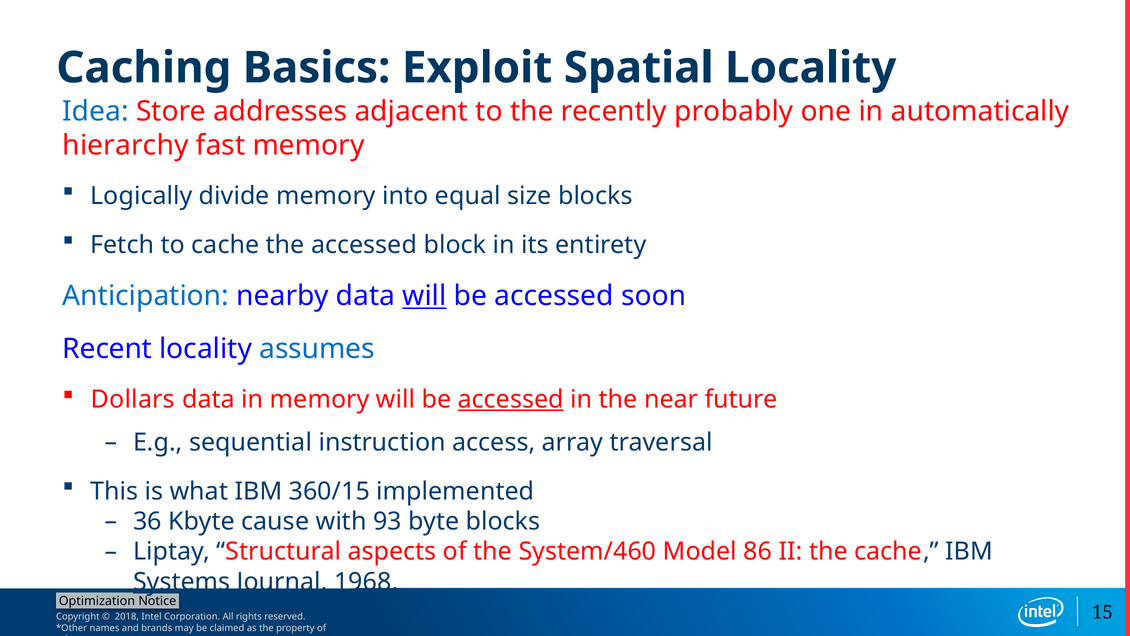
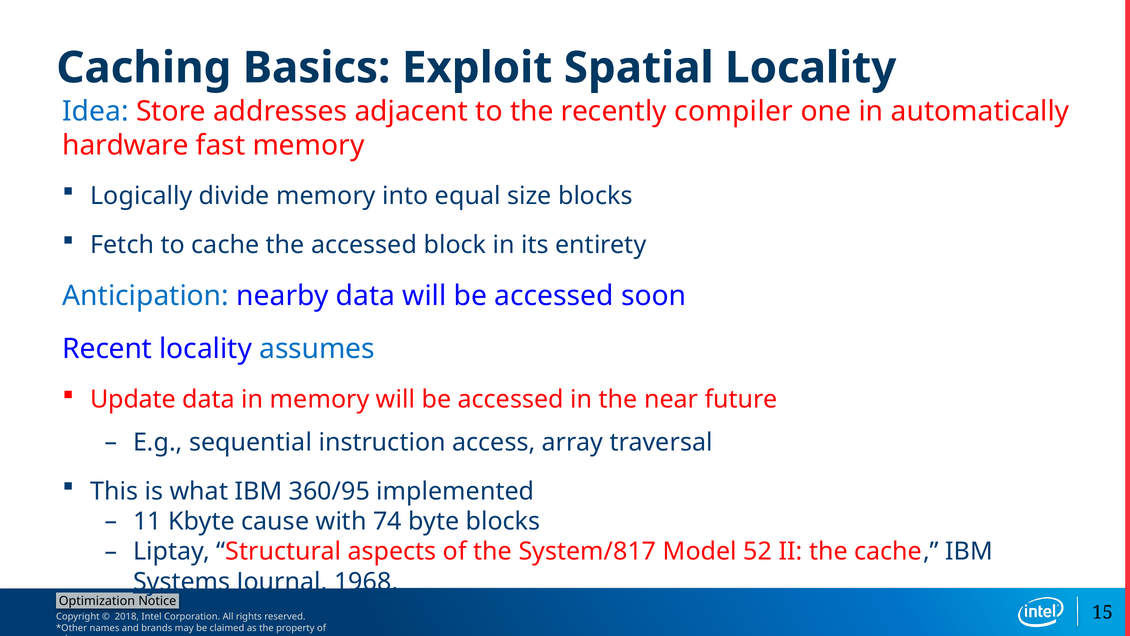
probably: probably -> compiler (734, 111)
hierarchy: hierarchy -> hardware (126, 145)
will underline: present -> none (424, 296)
Dollars: Dollars -> Update (133, 399)
accessed underline: present -> none (511, 399)
360/15: 360/15 -> 360/95 (329, 491)
36: 36 -> 11 (147, 521)
93: 93 -> 74 (387, 521)
System/460: System/460 -> System/817 (587, 551)
86: 86 -> 52 (758, 551)
